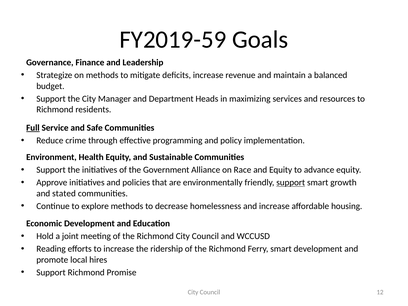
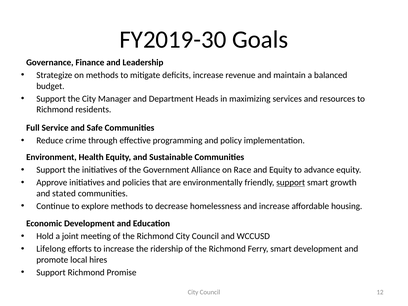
FY2019-59: FY2019-59 -> FY2019-30 (173, 39)
Full underline: present -> none (33, 128)
Reading: Reading -> Lifelong (51, 249)
